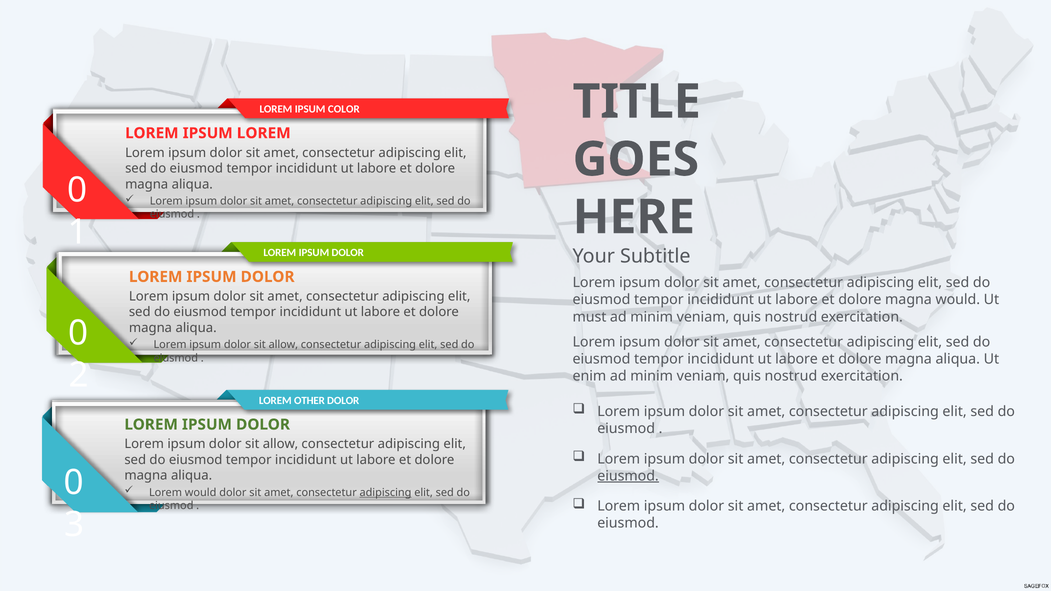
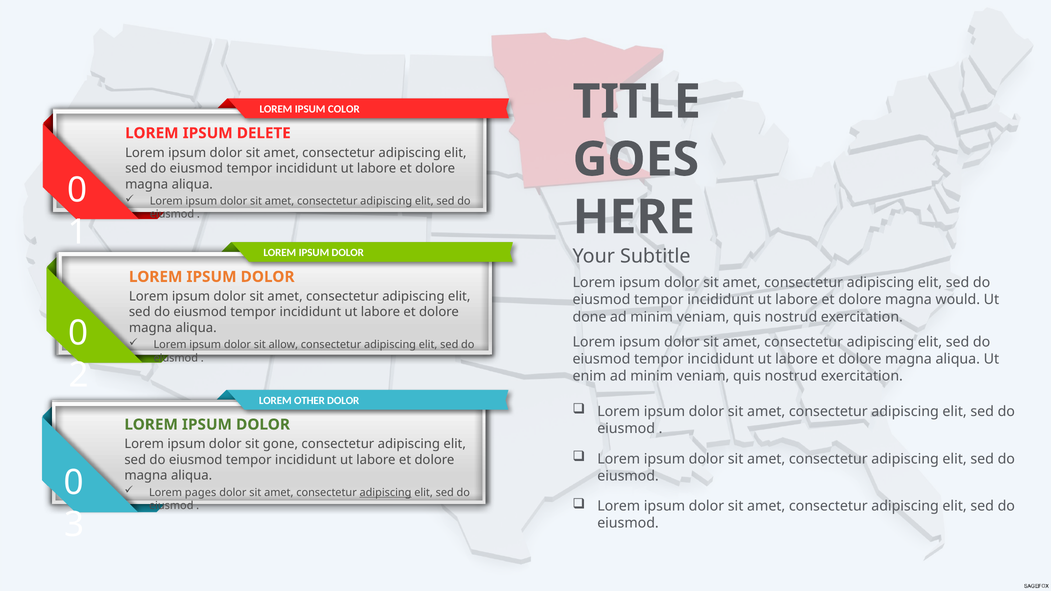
IPSUM LOREM: LOREM -> DELETE (264, 133)
must: must -> done (590, 317)
allow: allow -> gone (280, 444)
eiusmod underline: present -> none (628, 476)
Lorem would: would -> pages (201, 493)
